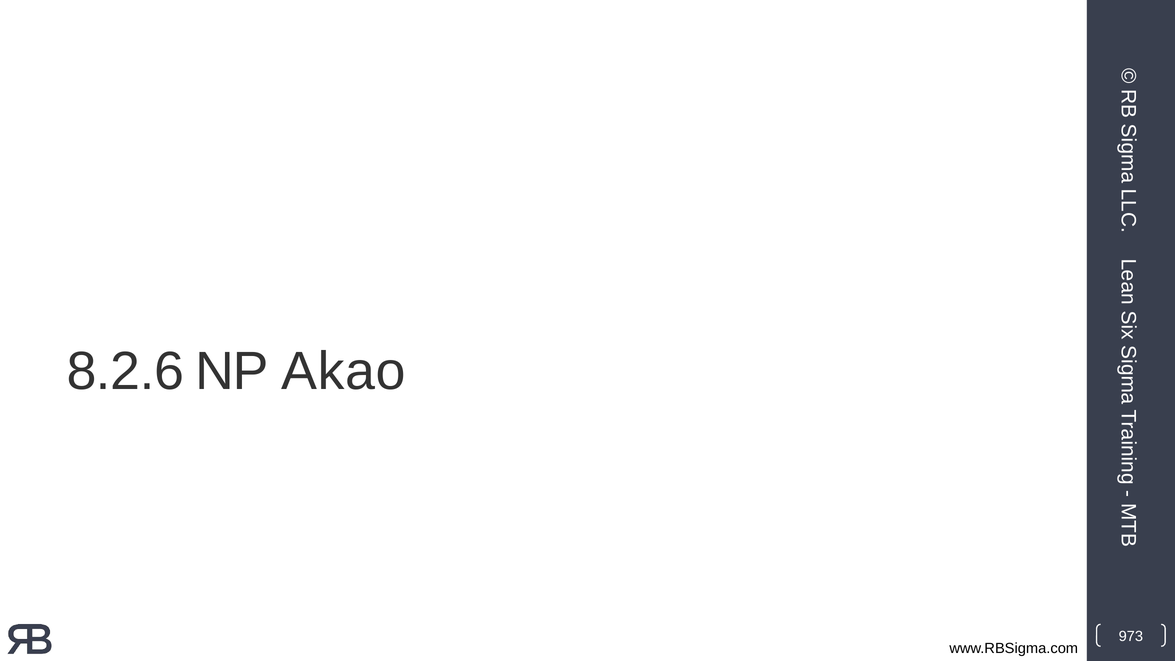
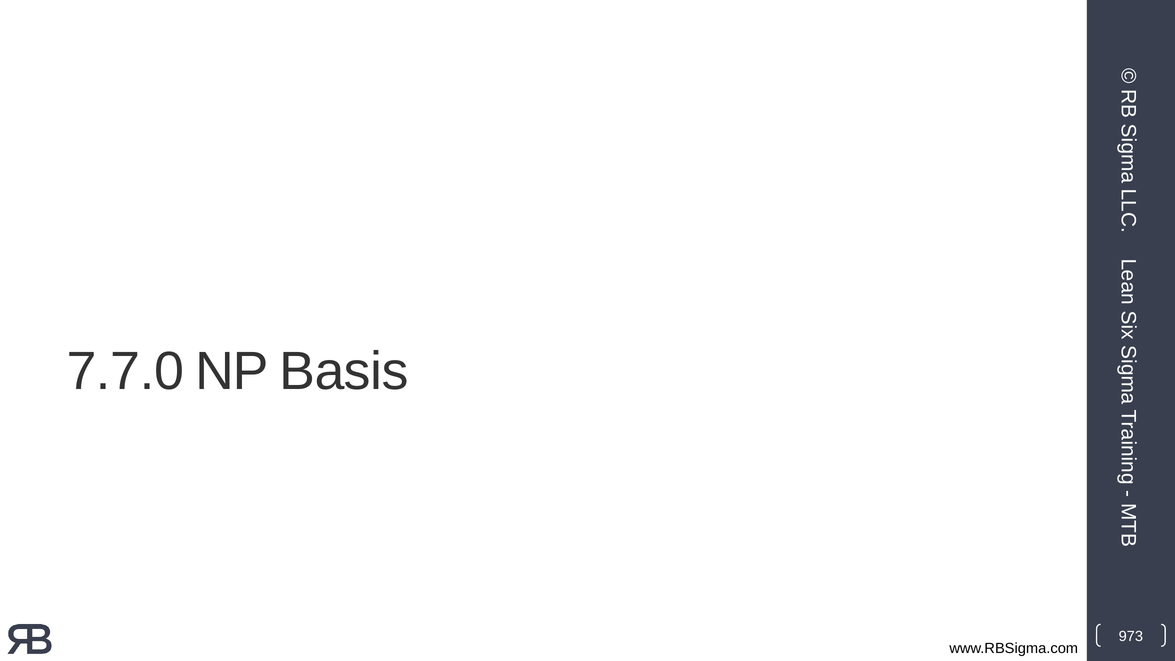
8.2.6: 8.2.6 -> 7.7.0 (125, 371)
Akao: Akao -> Basis (344, 371)
